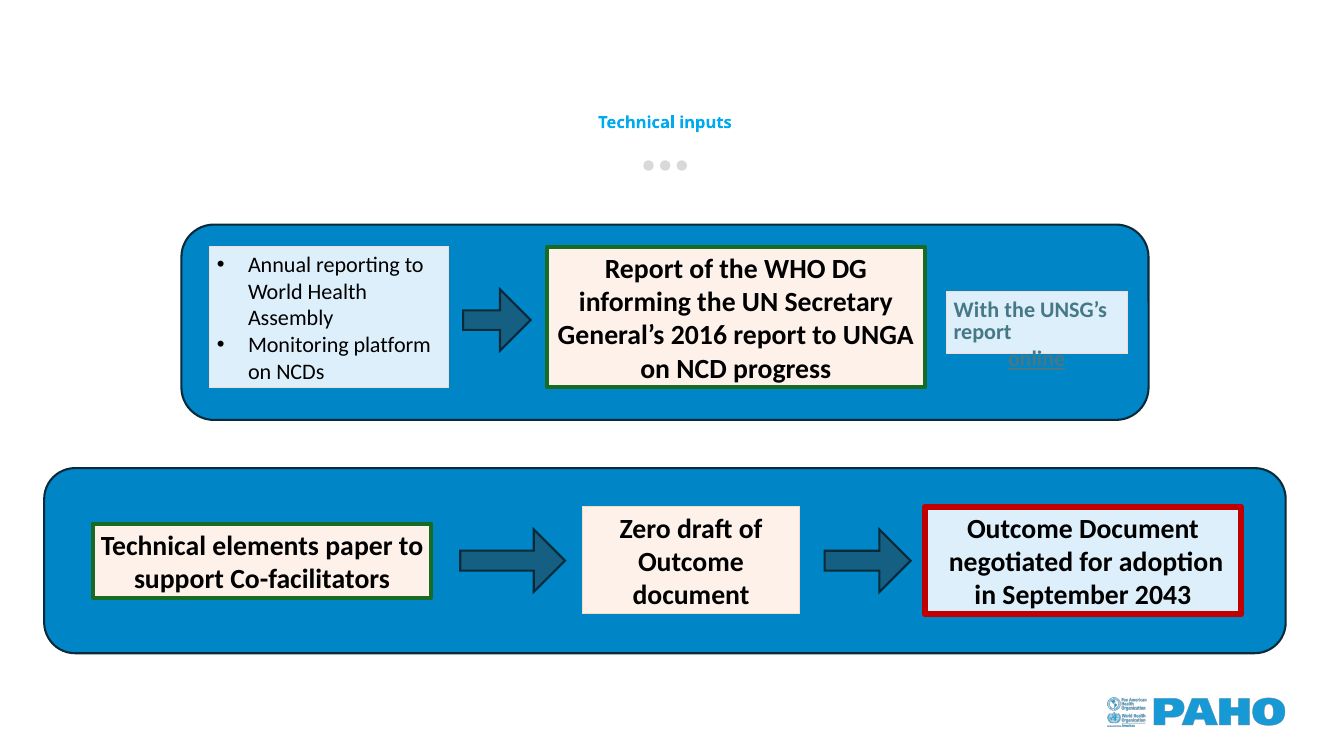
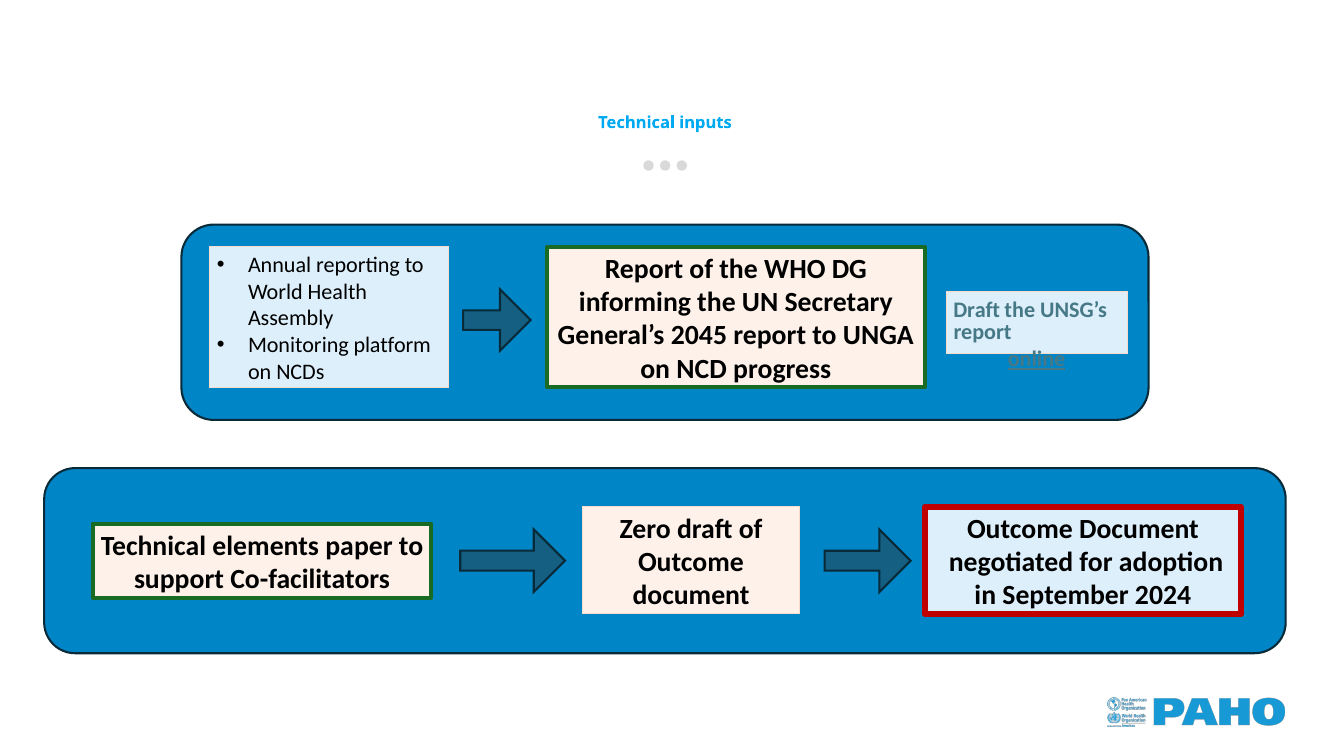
With: With -> Draft (977, 310)
2016: 2016 -> 2045 (699, 336)
2043: 2043 -> 2024 (1163, 596)
